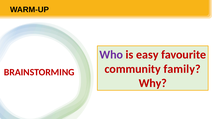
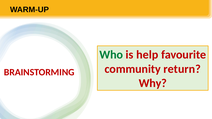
Who colour: purple -> green (111, 55)
easy: easy -> help (147, 55)
family: family -> return (182, 69)
